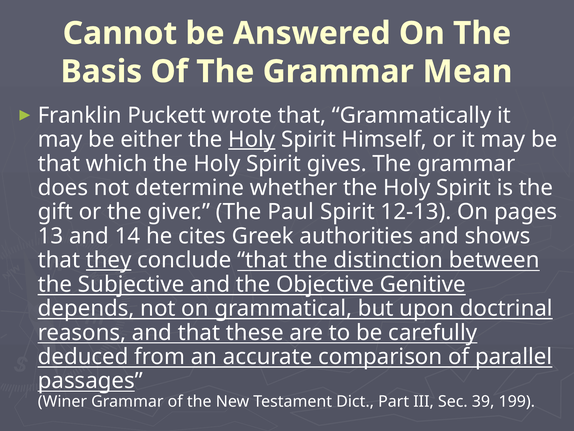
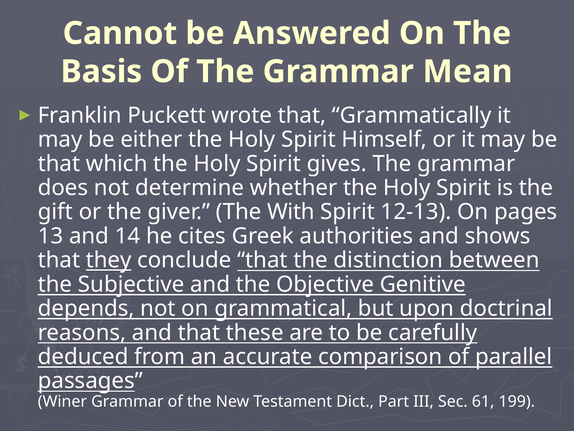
Holy underline: present -> none (252, 139)
Paul: Paul -> With (291, 212)
39: 39 -> 61 (483, 401)
